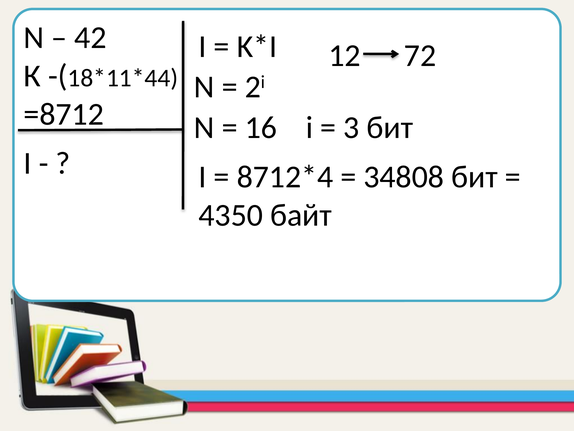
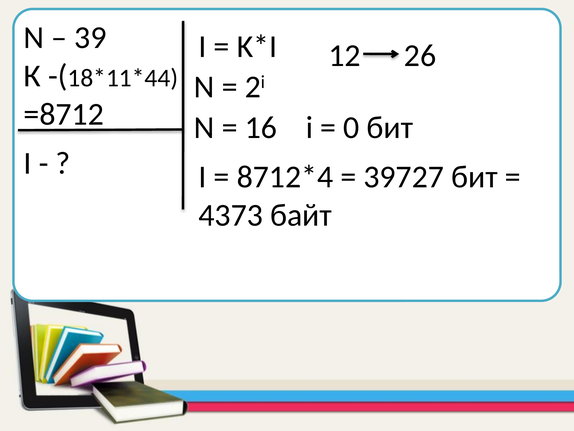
42: 42 -> 39 (90, 38)
72: 72 -> 26 (420, 56)
3: 3 -> 0 (351, 127)
34808: 34808 -> 39727 (404, 177)
4350: 4350 -> 4373 (231, 215)
